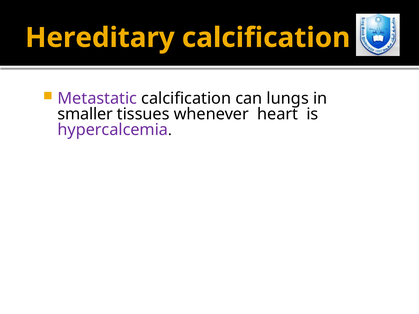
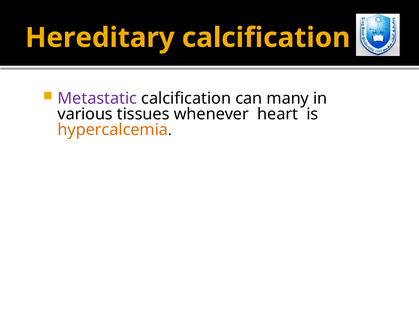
lungs: lungs -> many (288, 99)
smaller: smaller -> various (85, 114)
hypercalcemia colour: purple -> orange (113, 130)
